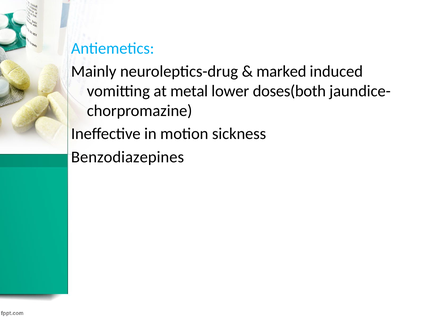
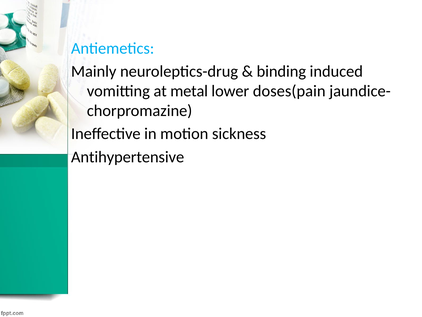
marked: marked -> binding (281, 71)
doses(both: doses(both -> doses(pain (289, 91)
Benzodiazepines: Benzodiazepines -> Antihypertensive (128, 157)
